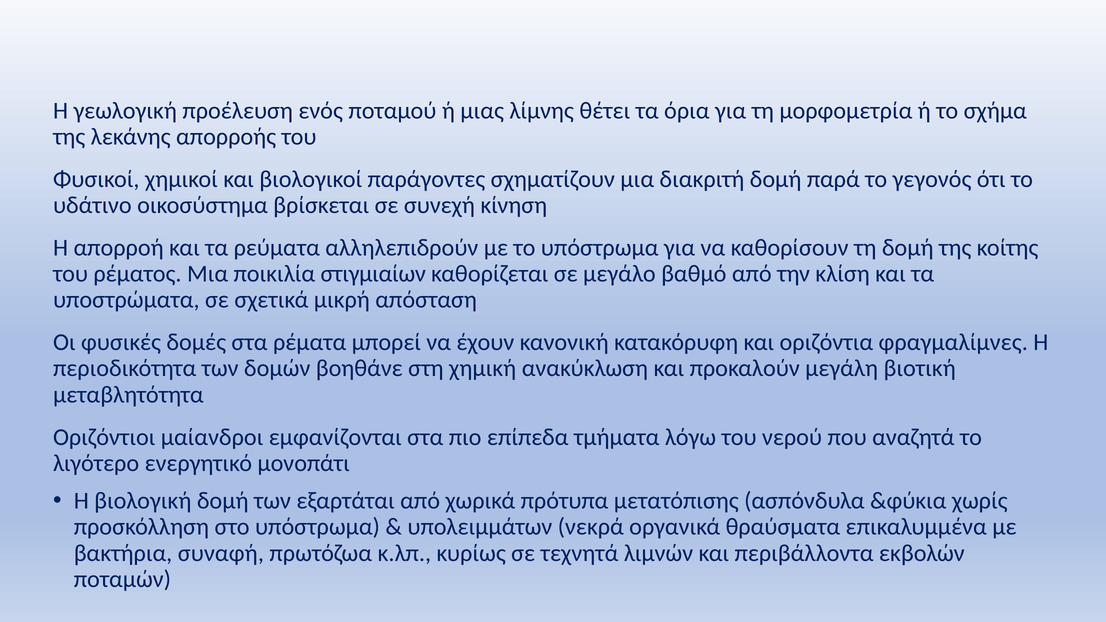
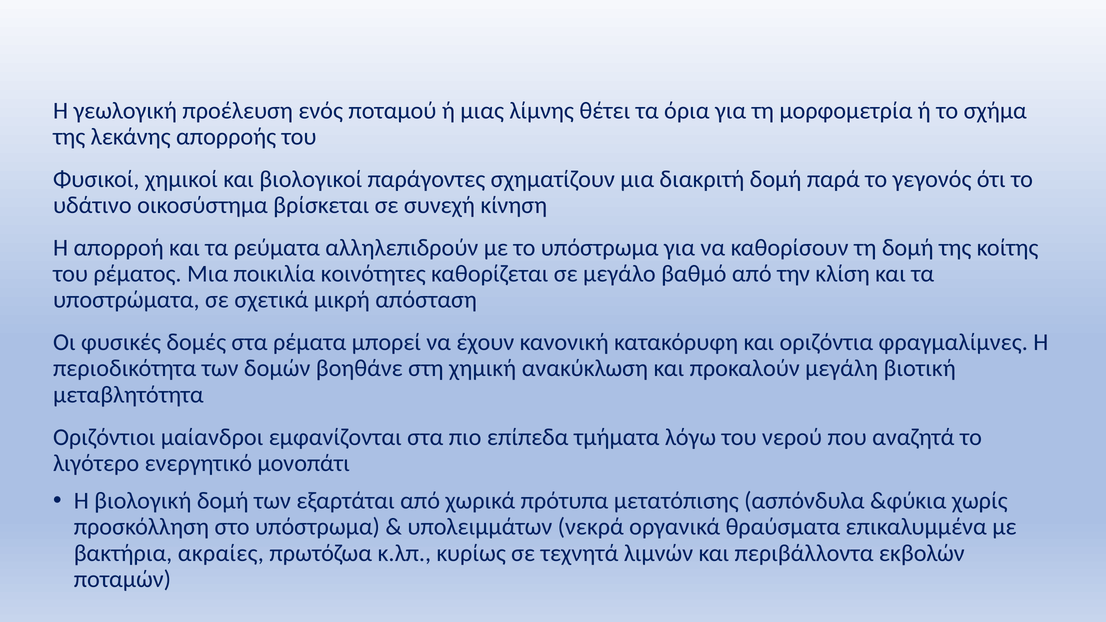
στιγμιαίων: στιγμιαίων -> κοινότητες (373, 274)
συναφή: συναφή -> ακραίες (221, 553)
